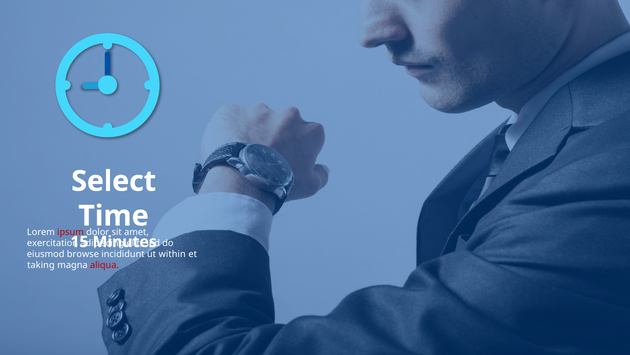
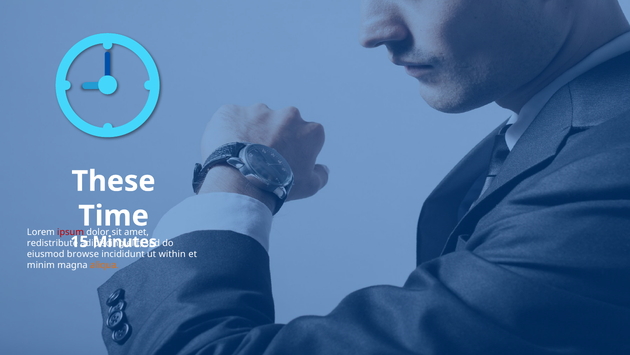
Select: Select -> These (114, 181)
exercitation: exercitation -> redistribute (52, 243)
taking: taking -> minim (41, 265)
aliqua colour: red -> orange (104, 265)
